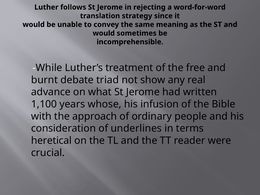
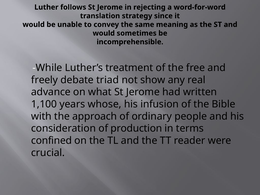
burnt: burnt -> freely (45, 80)
underlines: underlines -> production (136, 128)
heretical: heretical -> confined (51, 141)
